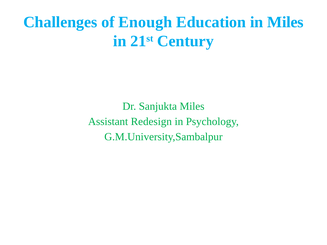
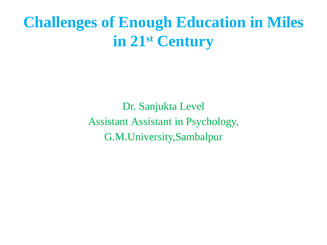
Sanjukta Miles: Miles -> Level (192, 107)
Assistant Redesign: Redesign -> Assistant (151, 122)
